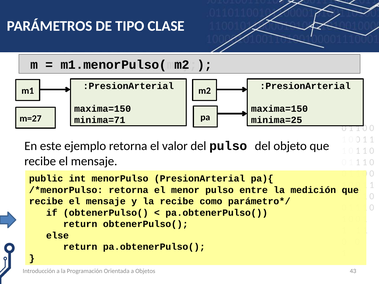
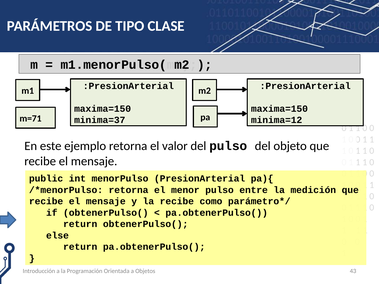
m=27: m=27 -> m=71 (31, 118)
minima=71: minima=71 -> minima=37 (100, 120)
minima=25: minima=25 -> minima=12 (277, 120)
